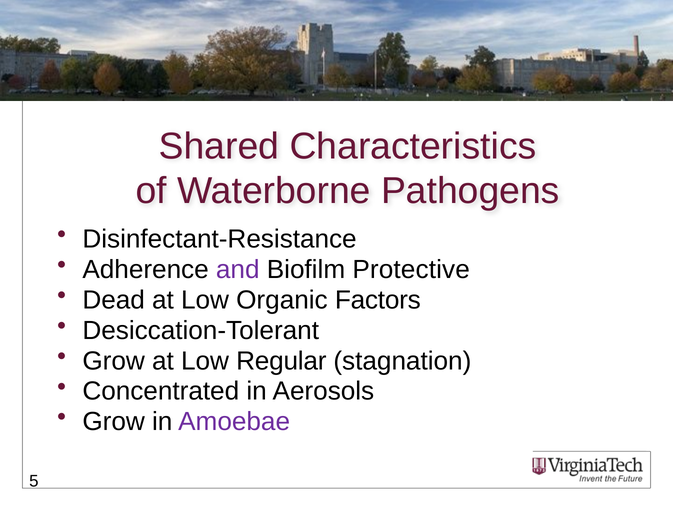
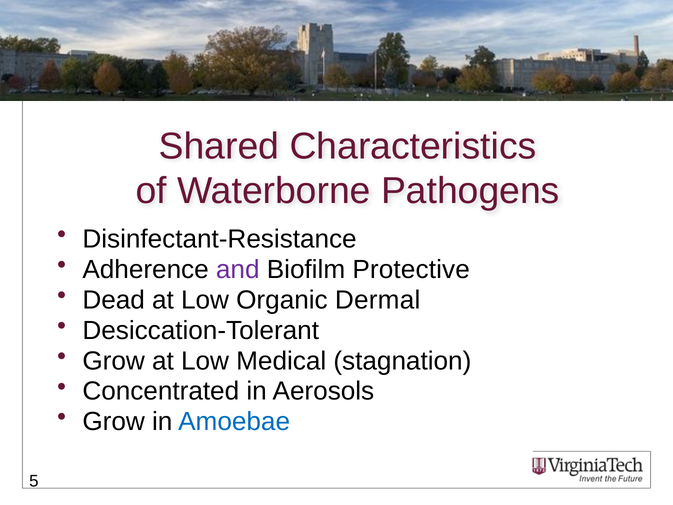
Factors: Factors -> Dermal (378, 300)
Regular: Regular -> Medical (281, 361)
Amoebae colour: purple -> blue (234, 422)
